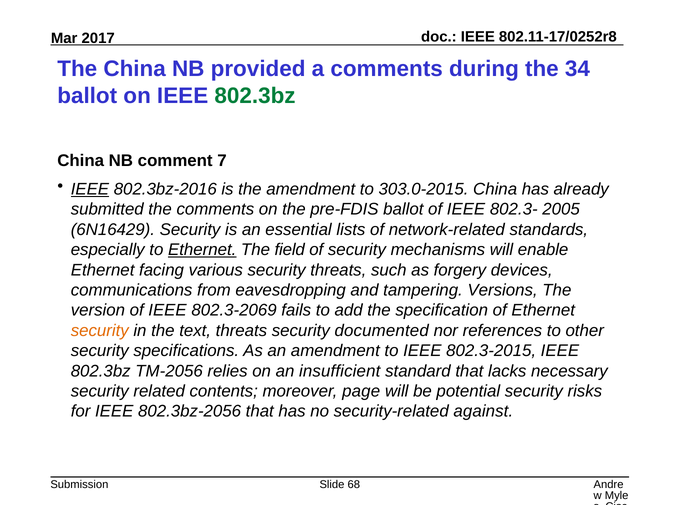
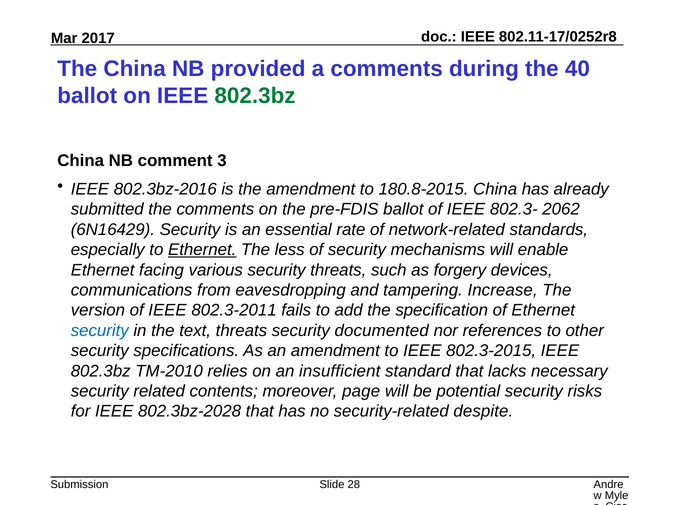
34: 34 -> 40 (577, 69)
7: 7 -> 3 (222, 161)
IEEE underline: present -> none (90, 189)
303.0-2015: 303.0-2015 -> 180.8-2015 (424, 189)
2005: 2005 -> 2062 (561, 210)
lists: lists -> rate (351, 230)
field: field -> less (290, 250)
Versions: Versions -> Increase (503, 290)
802.3-2069: 802.3-2069 -> 802.3-2011 (234, 311)
security colour: orange -> blue (100, 331)
TM-2056: TM-2056 -> TM-2010 (169, 371)
802.3bz-2056: 802.3bz-2056 -> 802.3bz-2028 (190, 412)
against: against -> despite (483, 412)
68: 68 -> 28 (354, 485)
